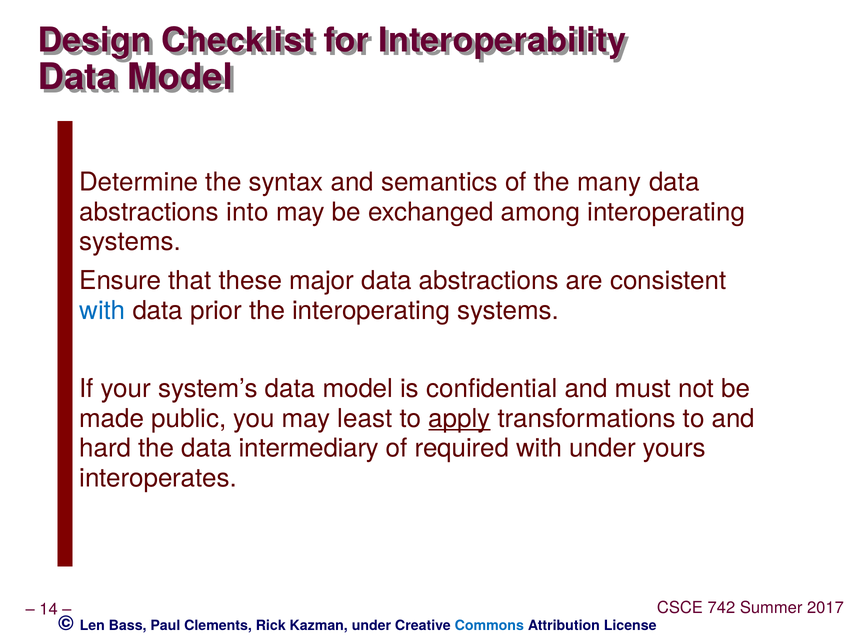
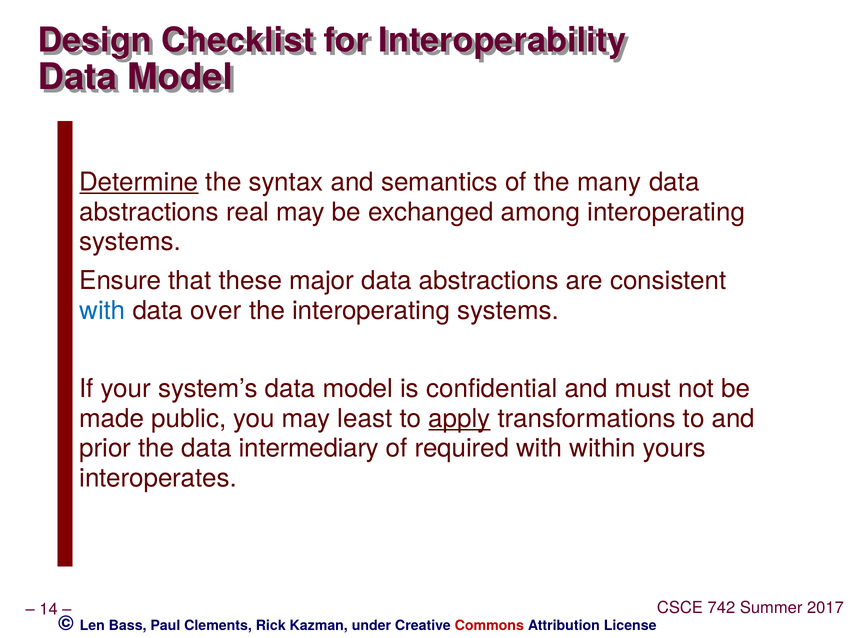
Determine underline: none -> present (139, 182)
into: into -> real (248, 212)
prior: prior -> over (216, 311)
hard: hard -> prior (105, 448)
with under: under -> within (603, 448)
Commons colour: blue -> red (489, 626)
